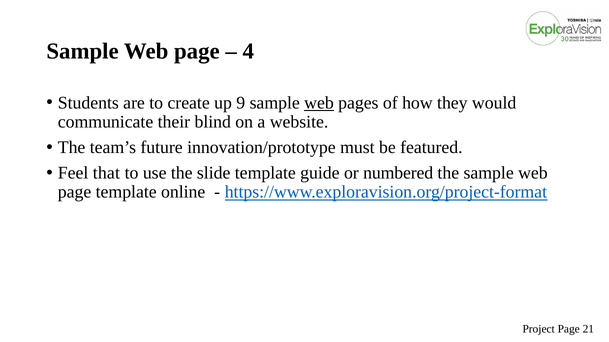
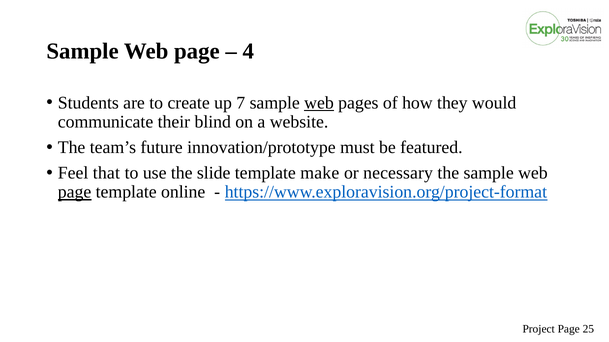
9: 9 -> 7 (241, 103)
guide: guide -> make (320, 173)
numbered: numbered -> necessary (398, 173)
page underline: none -> present (75, 192)
21: 21 -> 25 (588, 330)
